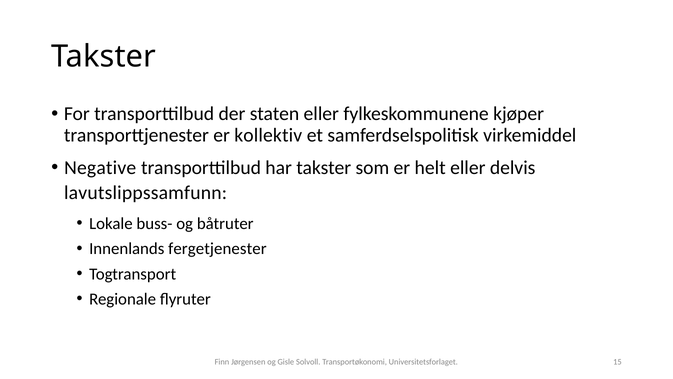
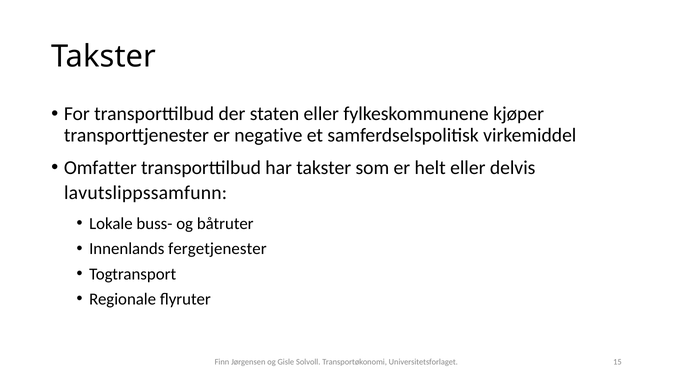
kollektiv: kollektiv -> negative (268, 135)
Negative: Negative -> Omfatter (100, 168)
